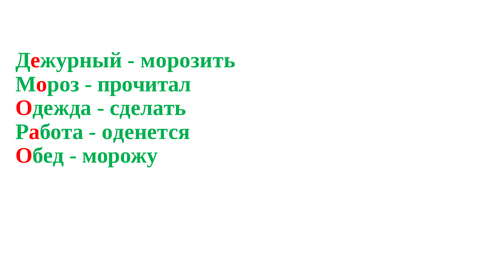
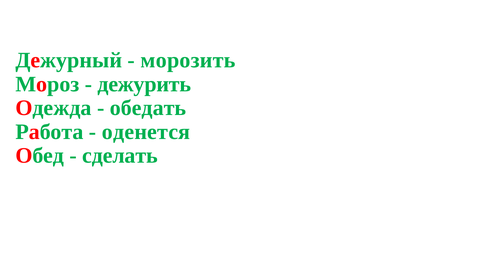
прочитал: прочитал -> дежурить (144, 84)
сделать: сделать -> обедать (148, 108)
морожу: морожу -> сделать (120, 155)
